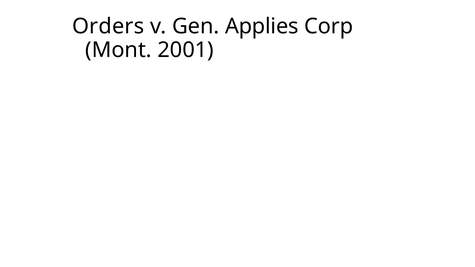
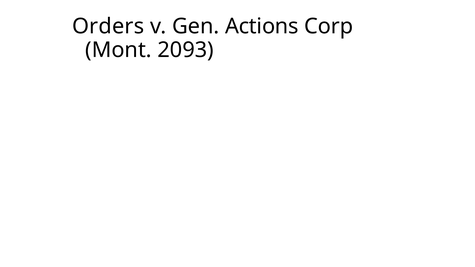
Applies: Applies -> Actions (262, 26)
2001: 2001 -> 2093 (186, 50)
